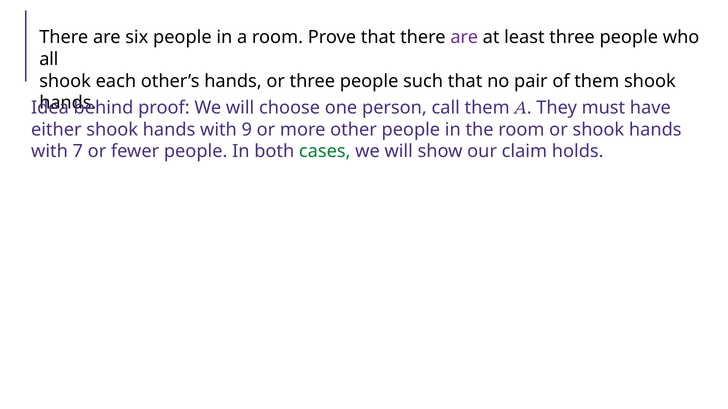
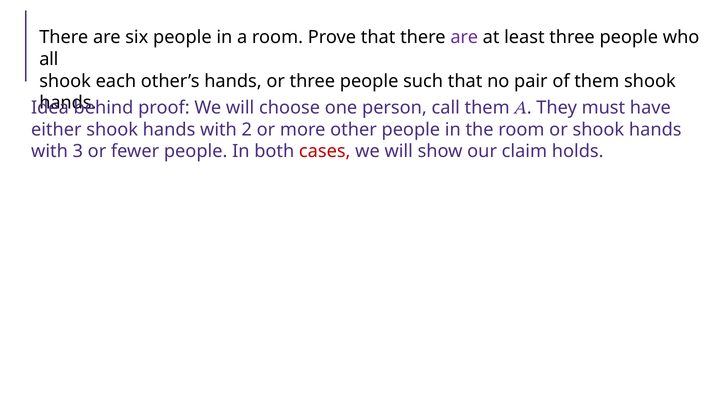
9: 9 -> 2 (247, 130)
7: 7 -> 3 (78, 152)
cases colour: green -> red (325, 152)
